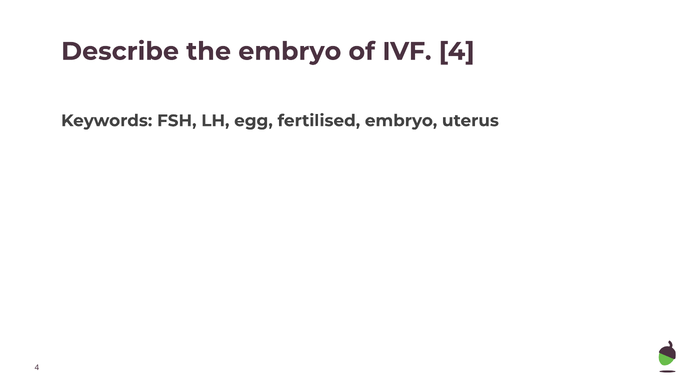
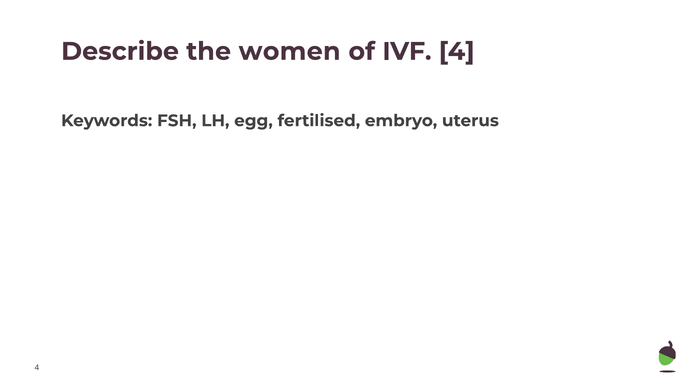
the embryo: embryo -> women (290, 51)
